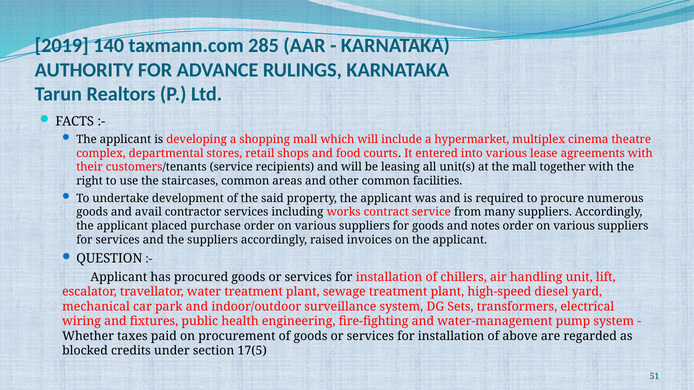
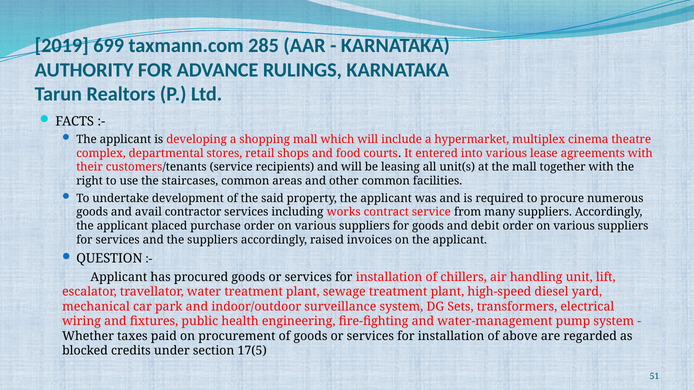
140: 140 -> 699 (109, 46)
notes: notes -> debit (485, 226)
